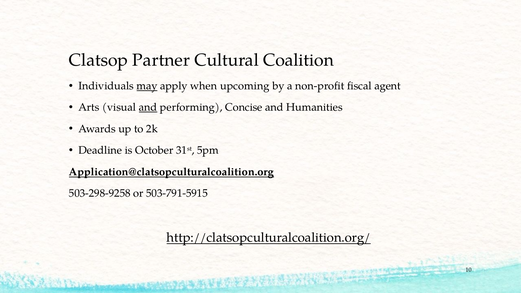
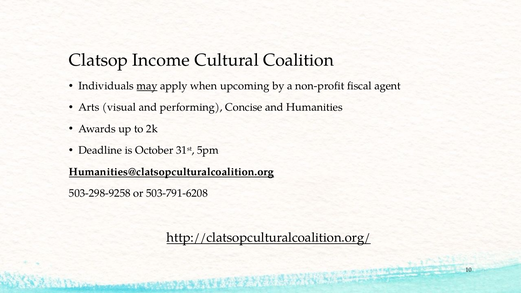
Partner: Partner -> Income (161, 60)
and underline: present -> none (148, 107)
Application@clatsopculturalcoalition.org: Application@clatsopculturalcoalition.org -> Humanities@clatsopculturalcoalition.org (171, 172)
503-791-5915: 503-791-5915 -> 503-791-6208 (177, 193)
